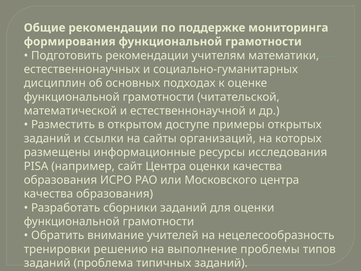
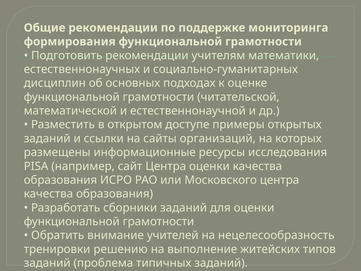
проблемы: проблемы -> житейских (270, 249)
